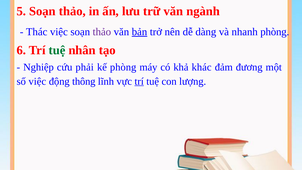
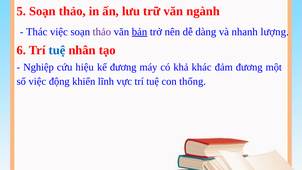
nhanh phòng: phòng -> lượng (275, 32)
tuệ colour: green -> blue (57, 50)
phải: phải -> hiệu (85, 67)
kế phòng: phòng -> đương (123, 67)
thông: thông -> khiển (84, 81)
trí underline: present -> none (139, 81)
lượng: lượng -> thống (193, 81)
